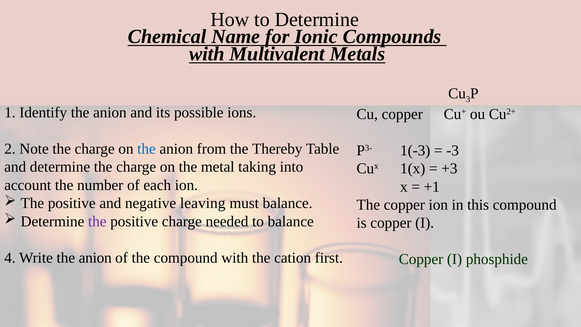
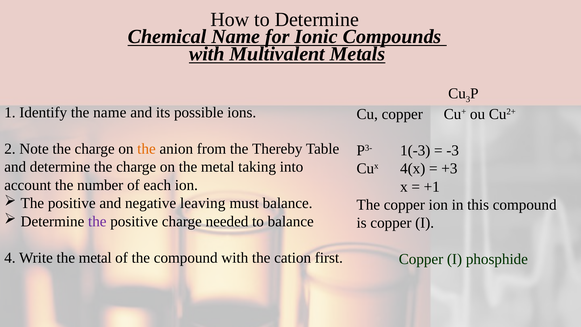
Identify the anion: anion -> name (110, 112)
the colour: blue -> orange (146, 149)
1(x: 1(x -> 4(x (413, 168)
Write the anion: anion -> metal (95, 258)
